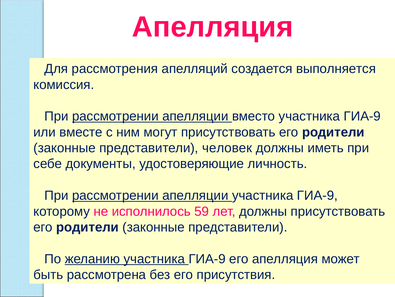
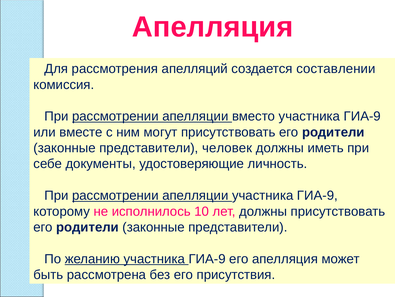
выполняется: выполняется -> составлении (336, 69)
59: 59 -> 10 (202, 211)
